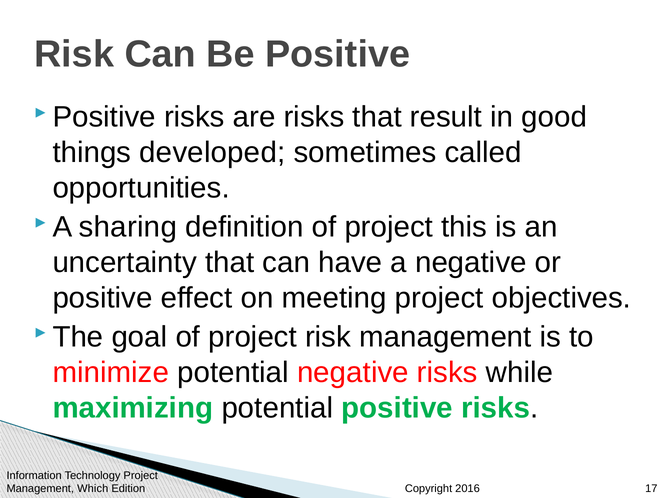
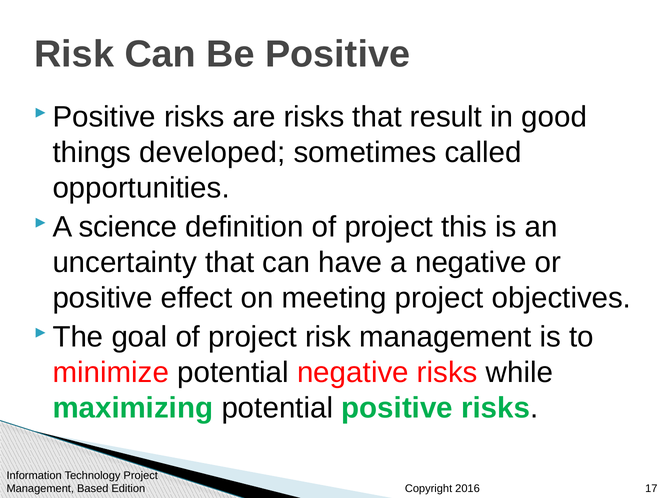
sharing: sharing -> science (128, 227)
Which: Which -> Based (93, 489)
